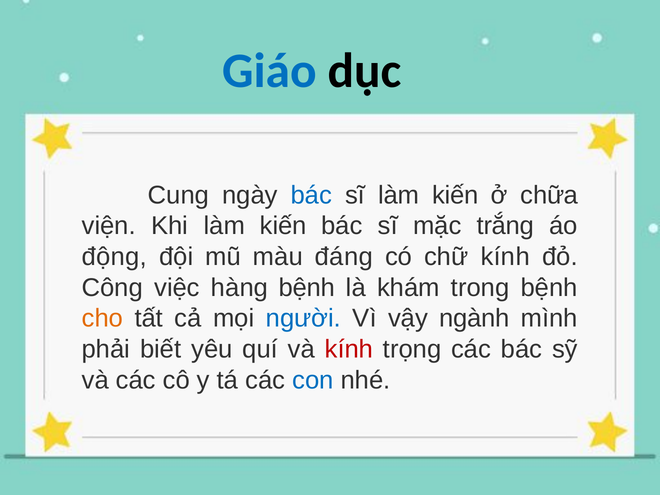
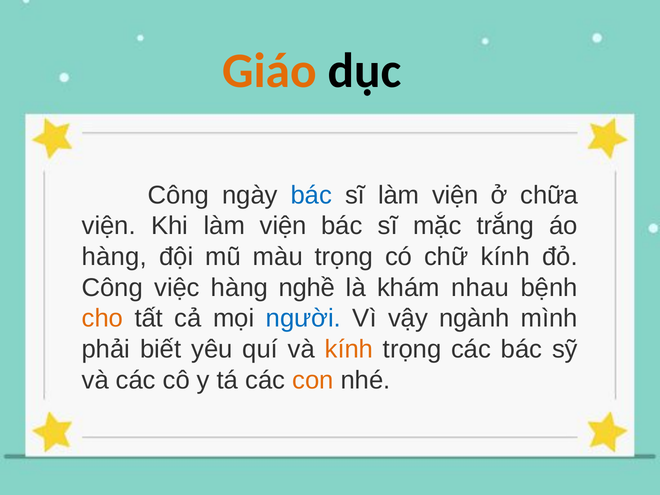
Giáo colour: blue -> orange (269, 71)
Cung: Cung -> Công (178, 195)
sĩ làm kiến: kiến -> viện (455, 195)
Khi làm kiến: kiến -> viện (283, 226)
động: động -> hàng (114, 257)
màu đáng: đáng -> trọng (344, 257)
hàng bệnh: bệnh -> nghề (307, 288)
trong: trong -> nhau (480, 288)
kính colour: red -> orange (349, 349)
con colour: blue -> orange (313, 380)
